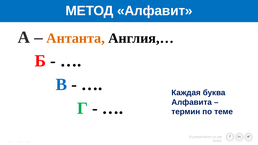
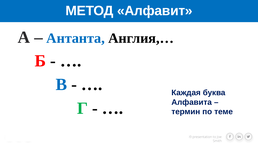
Антанта colour: orange -> blue (76, 38)
